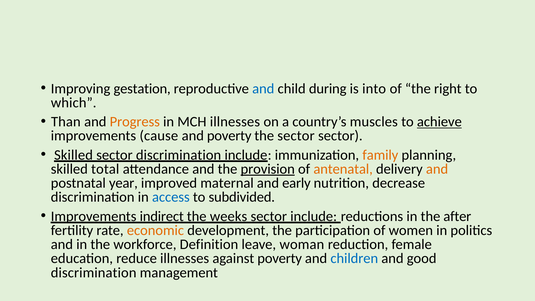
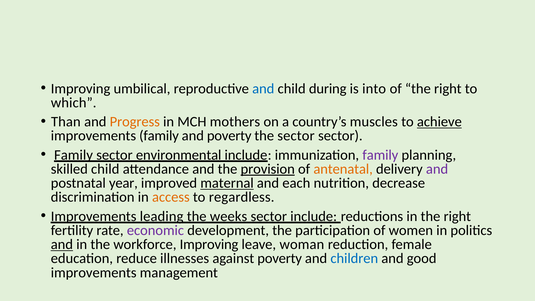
gestation: gestation -> umbilical (142, 89)
MCH illnesses: illnesses -> mothers (235, 122)
improvements cause: cause -> family (159, 136)
Skilled: Skilled -> Family (73, 155)
sector discrimination: discrimination -> environmental (179, 155)
family colour: orange -> purple (380, 155)
skilled total: total -> child (105, 169)
and colour: orange -> purple (437, 169)
maternal underline: none -> present (227, 183)
early: early -> each (296, 183)
access colour: blue -> orange (171, 197)
subdivided: subdivided -> regardless (242, 197)
indirect: indirect -> leading (162, 216)
in the after: after -> right (457, 216)
economic colour: orange -> purple (155, 230)
and underline: none -> present (62, 244)
workforce Definition: Definition -> Improving (209, 244)
discrimination: discrimination -> improvements (94, 273)
